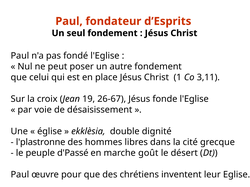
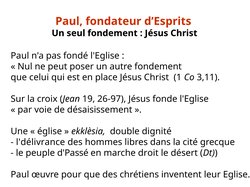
26-67: 26-67 -> 26-97 (112, 99)
l'plastronne: l'plastronne -> l'délivrance (41, 142)
goût: goût -> droit (148, 153)
